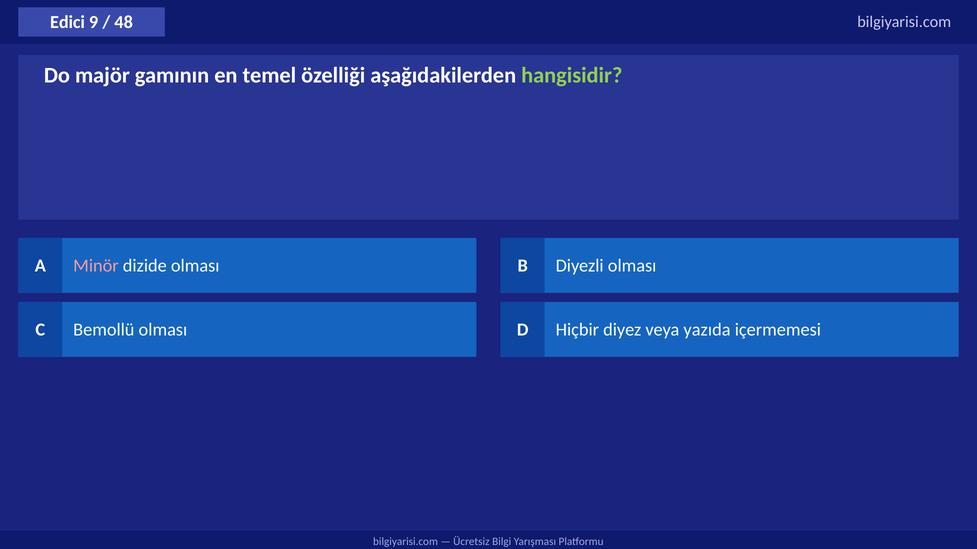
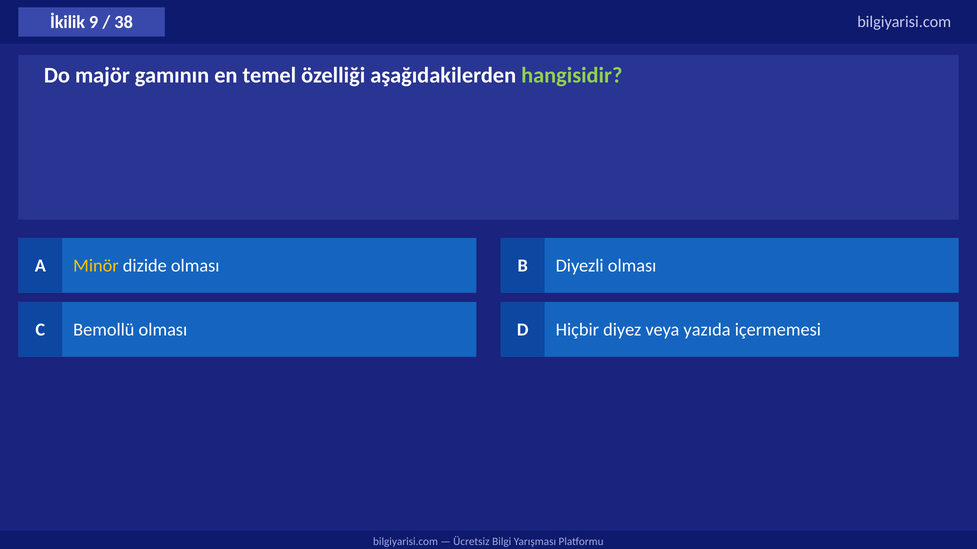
Edici: Edici -> İkilik (68, 22)
48: 48 -> 38 (124, 22)
Minör colour: pink -> yellow (96, 266)
